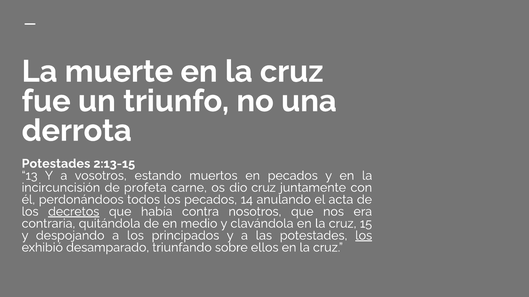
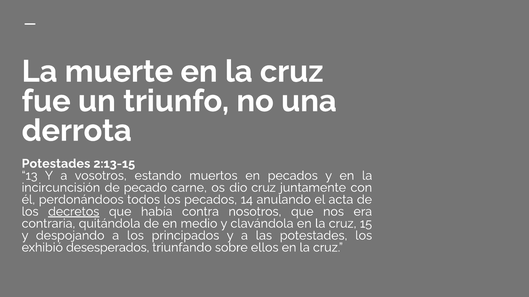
profeta: profeta -> pecado (145, 188)
los underline: present -> none (364, 236)
desamparado: desamparado -> desesperados (108, 248)
